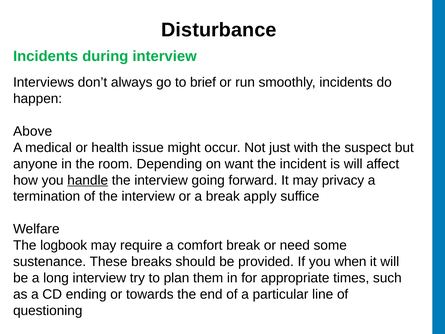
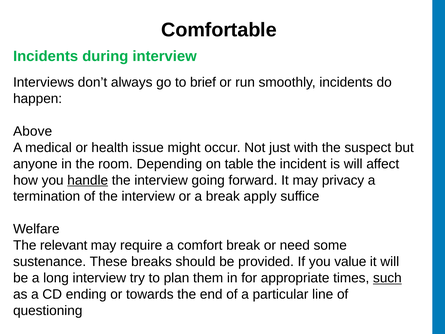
Disturbance: Disturbance -> Comfortable (219, 30)
want: want -> table (239, 164)
logbook: logbook -> relevant (64, 245)
when: when -> value (350, 262)
such underline: none -> present (387, 278)
